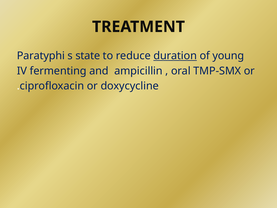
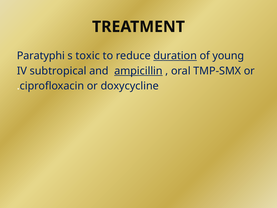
state: state -> toxic (88, 56)
fermenting: fermenting -> subtropical (58, 71)
ampicillin underline: none -> present (138, 71)
